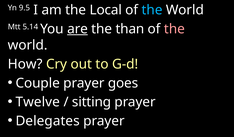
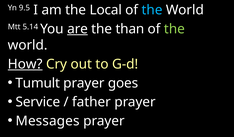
the colour: pink -> light green (174, 29)
How underline: none -> present (25, 64)
Couple: Couple -> Tumult (38, 83)
Twelve: Twelve -> Service (38, 102)
sitting: sitting -> father (91, 102)
Delegates: Delegates -> Messages (48, 121)
